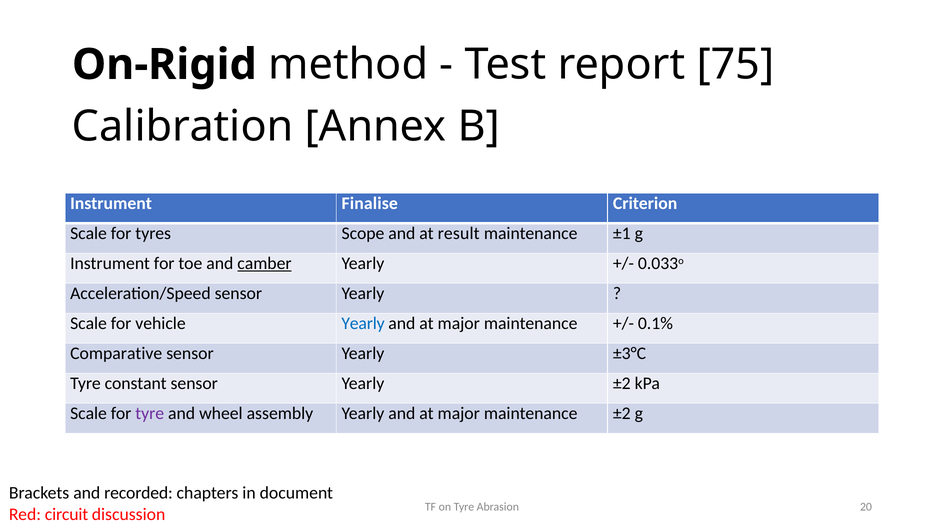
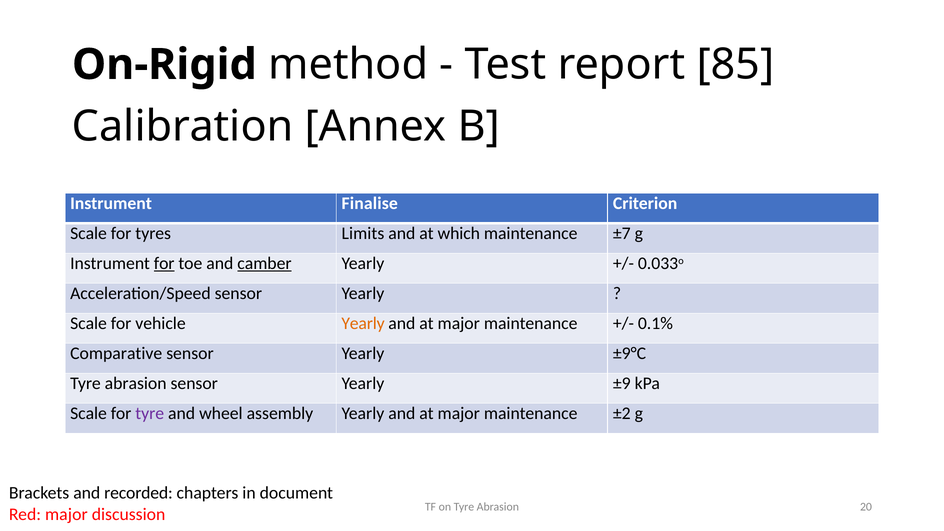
75: 75 -> 85 (736, 65)
Scope: Scope -> Limits (363, 234)
result: result -> which (459, 234)
±1: ±1 -> ±7 (622, 234)
for underline: none -> present (164, 264)
Yearly colour: blue -> orange (363, 324)
±3°C: ±3°C -> ±9°C (630, 354)
constant: constant -> abrasion (136, 383)
Yearly ±2: ±2 -> ±9 (622, 383)
Red circuit: circuit -> major (66, 514)
